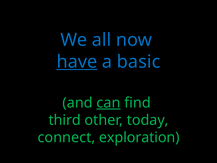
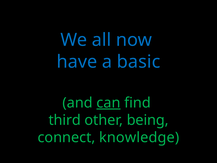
have underline: present -> none (77, 62)
today: today -> being (148, 120)
exploration: exploration -> knowledge (139, 137)
